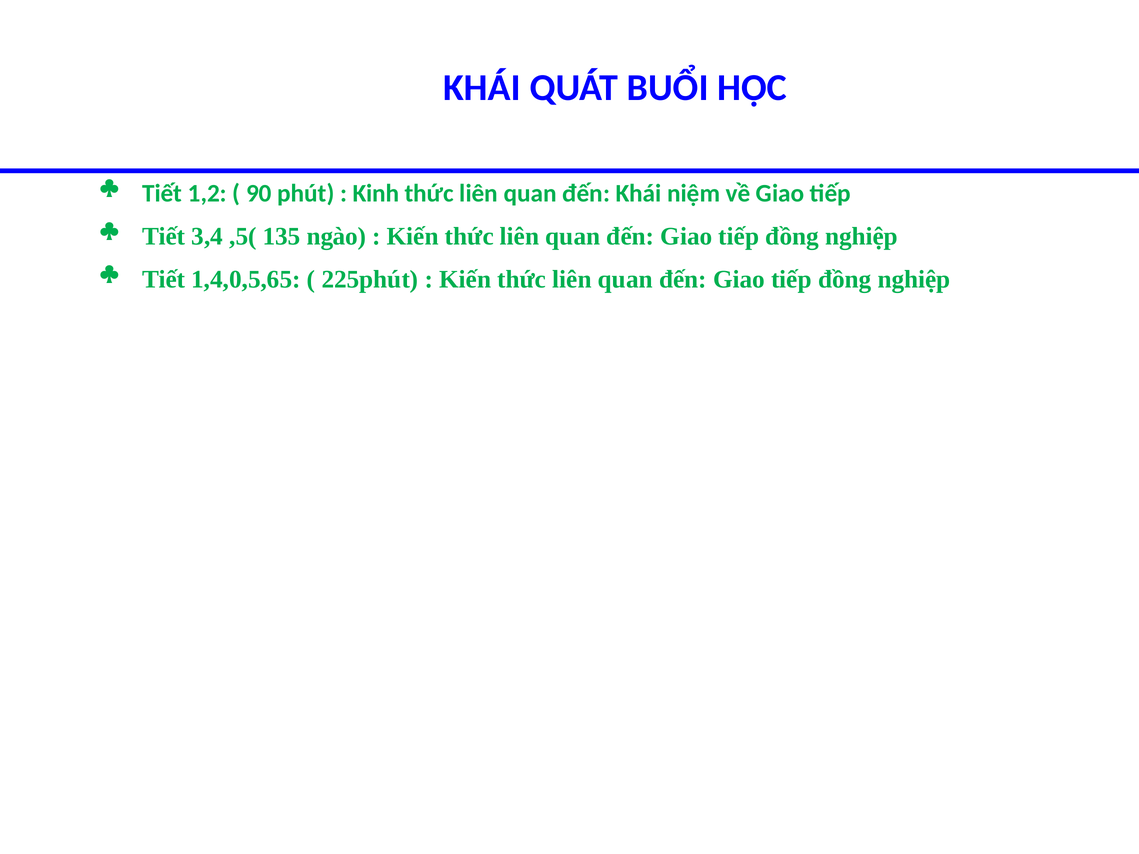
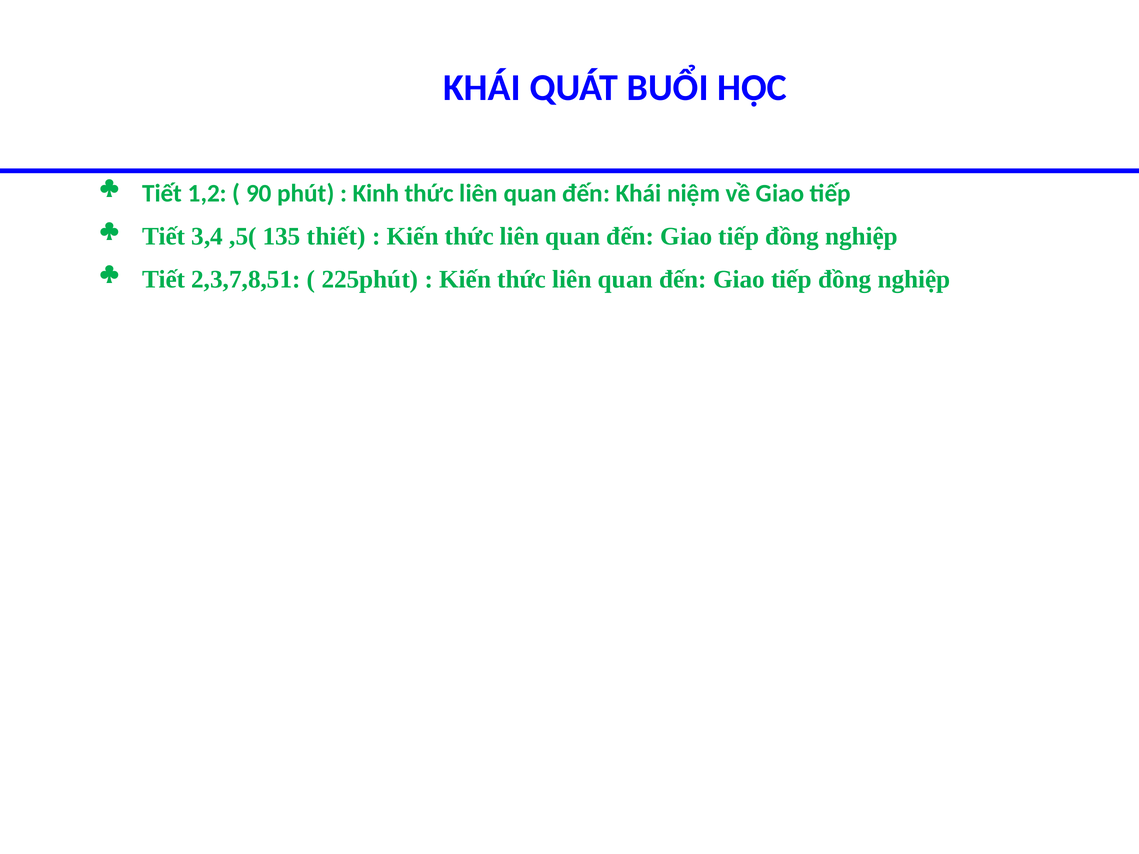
ngào: ngào -> thiết (336, 236)
1,4,0,5,65: 1,4,0,5,65 -> 2,3,7,8,51 (246, 279)
